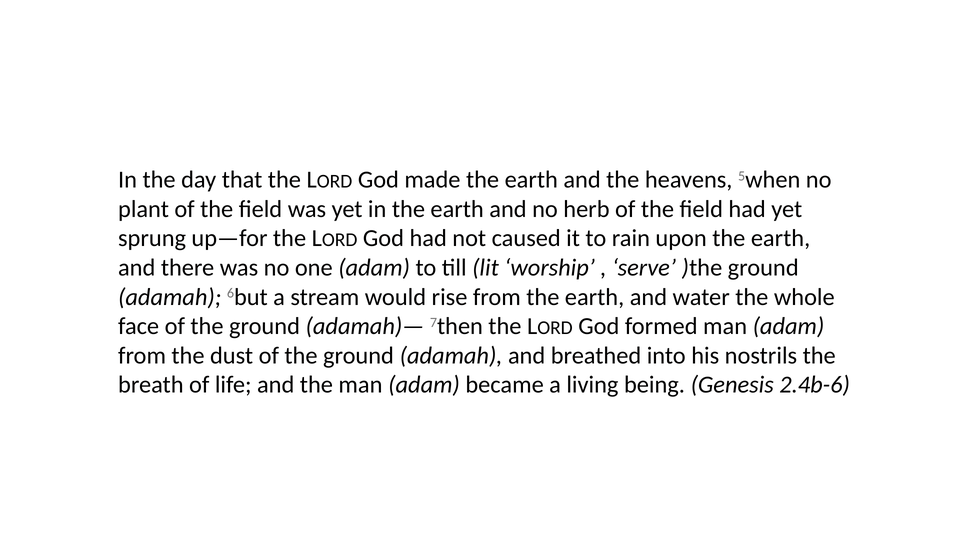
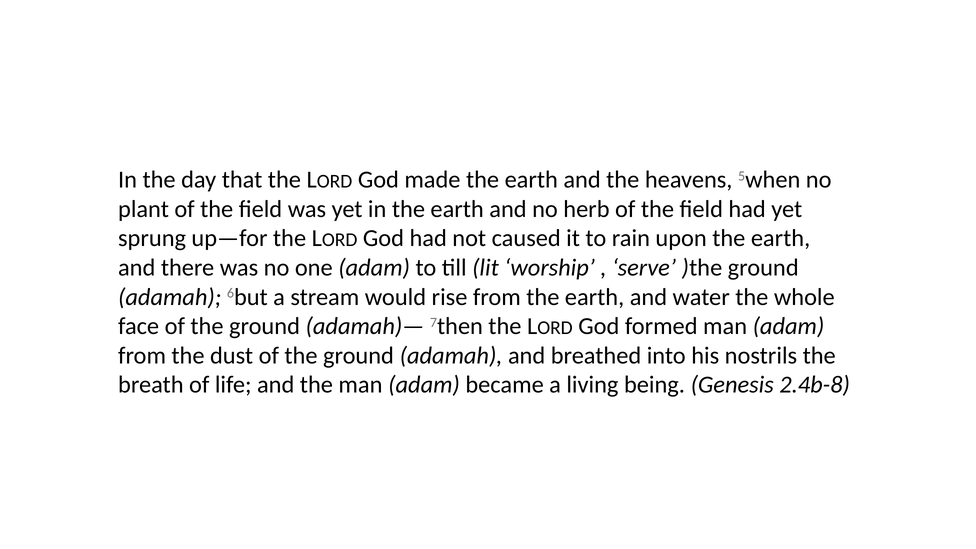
2.4b-6: 2.4b-6 -> 2.4b-8 (815, 385)
